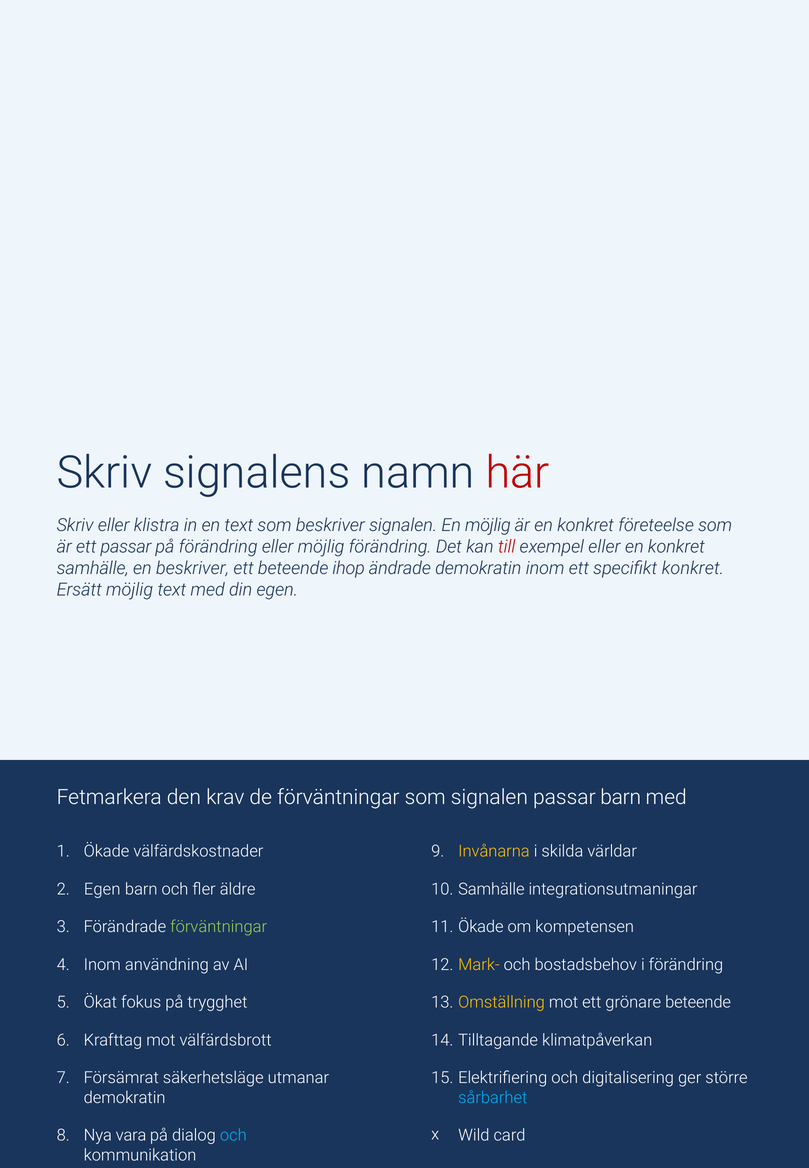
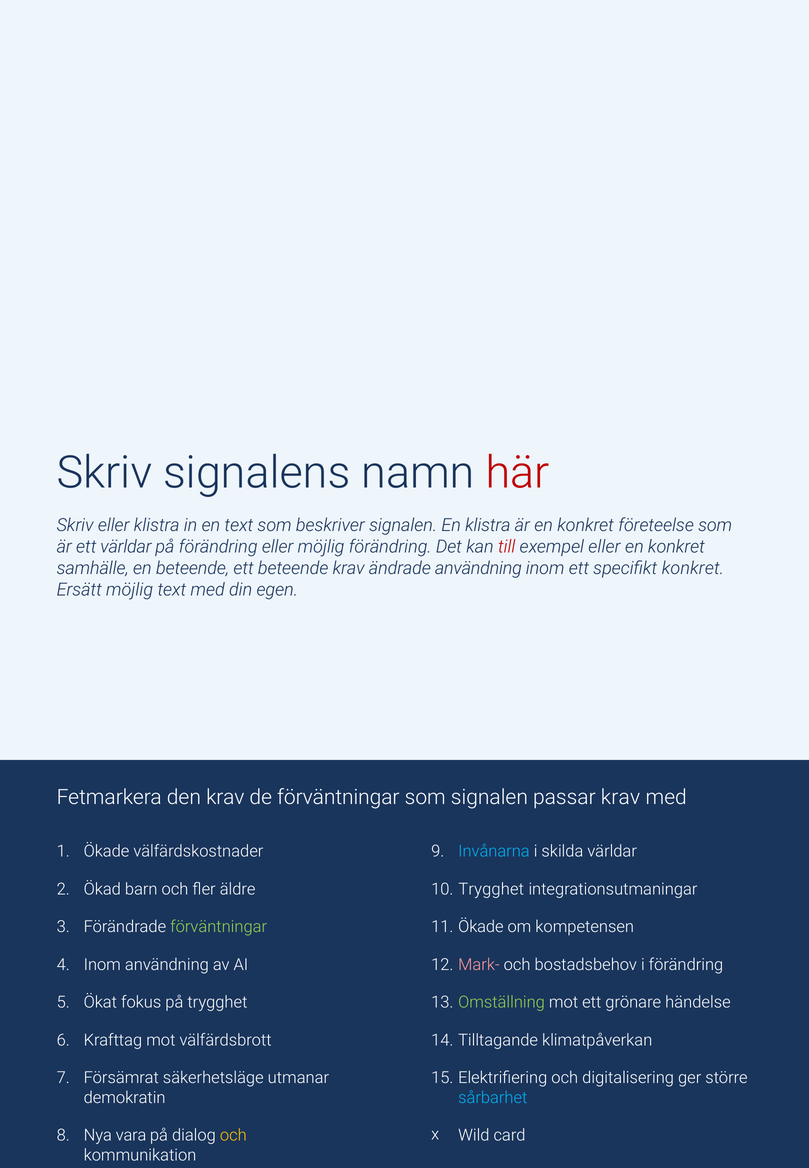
En möjlig: möjlig -> klistra (488, 525)
ett passar: passar -> världar (126, 547)
en beskriver: beskriver -> beteende (193, 569)
beteende ihop: ihop -> krav (349, 569)
ändrade demokratin: demokratin -> användning (478, 569)
passar barn: barn -> krav (620, 798)
Invånarna colour: yellow -> light blue (494, 852)
Egen: Egen -> Ökad (102, 890)
Samhälle: Samhälle -> Trygghet (491, 890)
Mark- colour: yellow -> pink (479, 965)
Omställning colour: yellow -> light green (502, 1003)
grönare beteende: beteende -> händelse (698, 1003)
och colour: light blue -> yellow (233, 1136)
